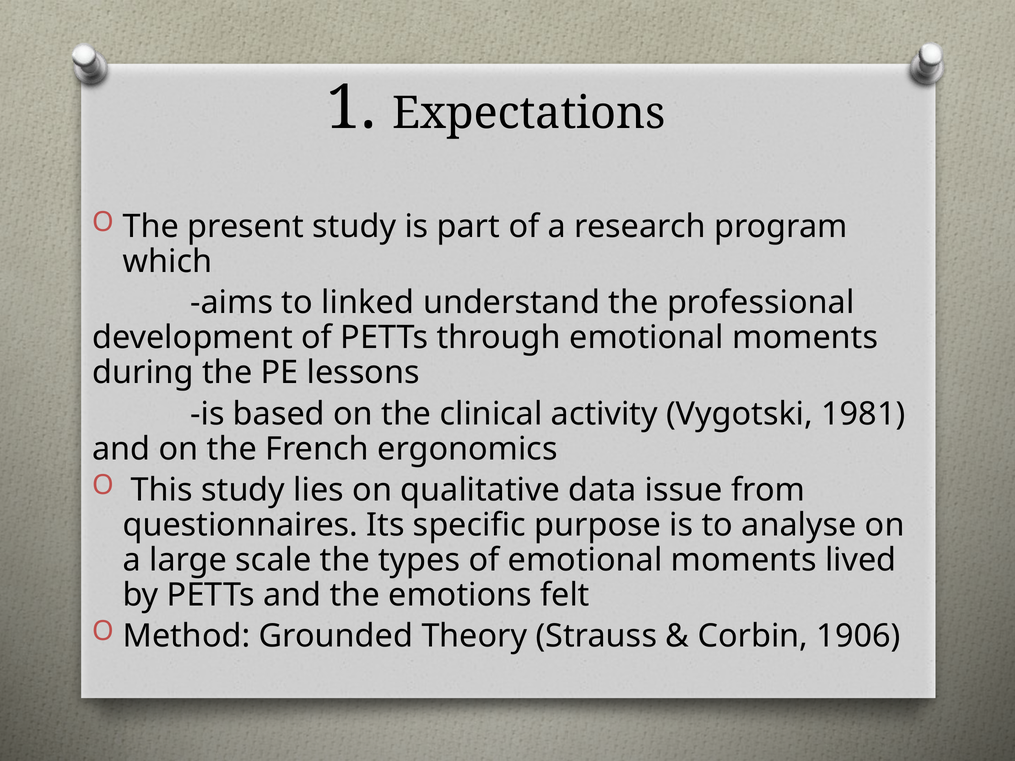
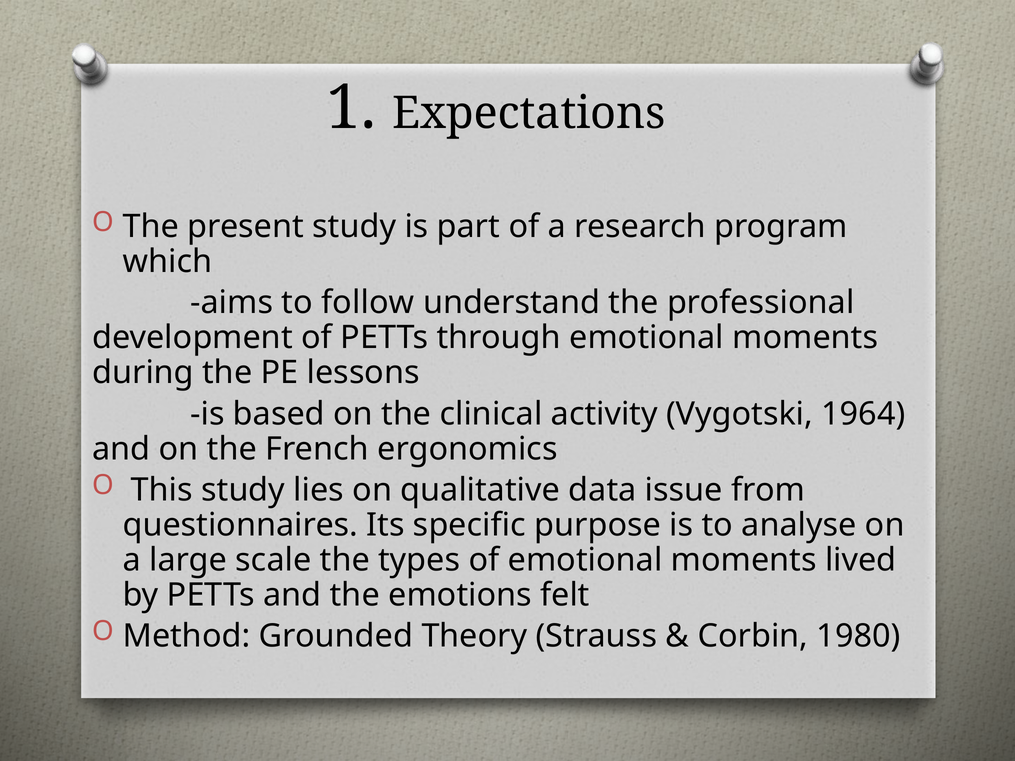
linked: linked -> follow (368, 303)
1981: 1981 -> 1964 (863, 414)
1906: 1906 -> 1980 (858, 636)
